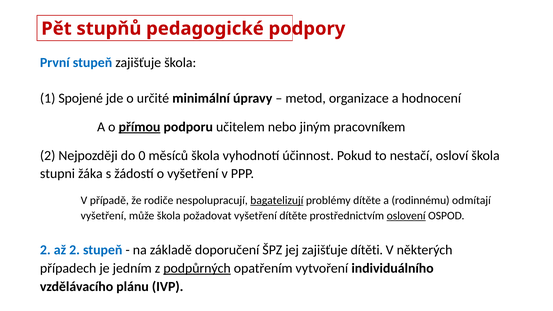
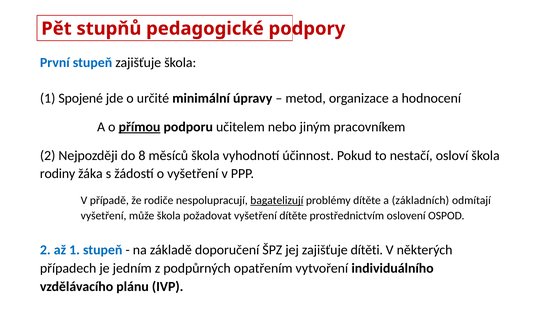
0: 0 -> 8 (142, 156)
stupni: stupni -> rodiny (58, 174)
rodinnému: rodinnému -> základních (420, 201)
oslovení underline: present -> none (406, 216)
až 2: 2 -> 1 (75, 250)
podpůrných underline: present -> none (197, 268)
